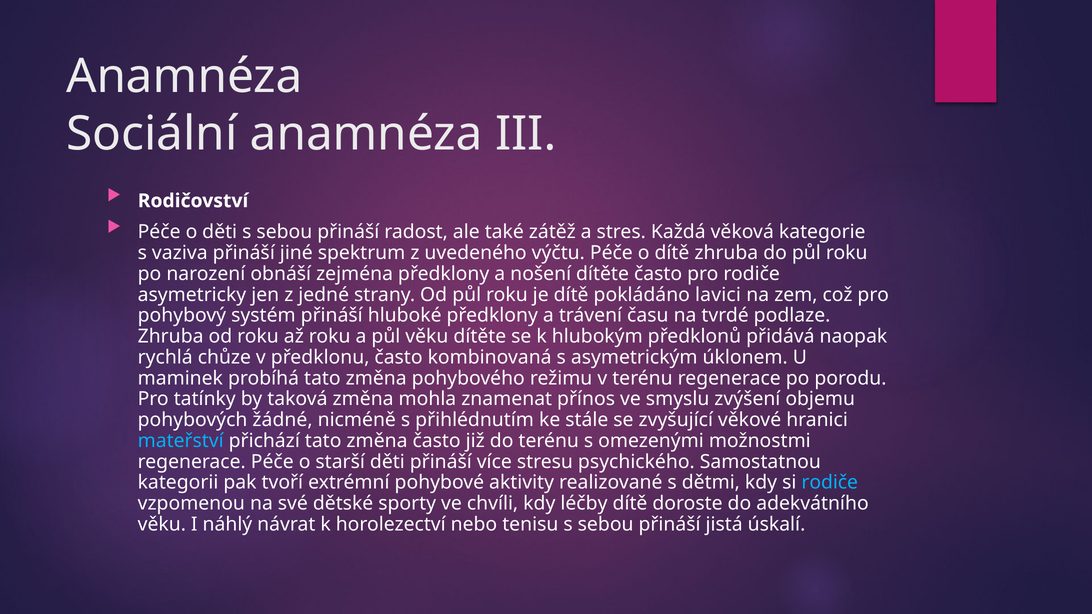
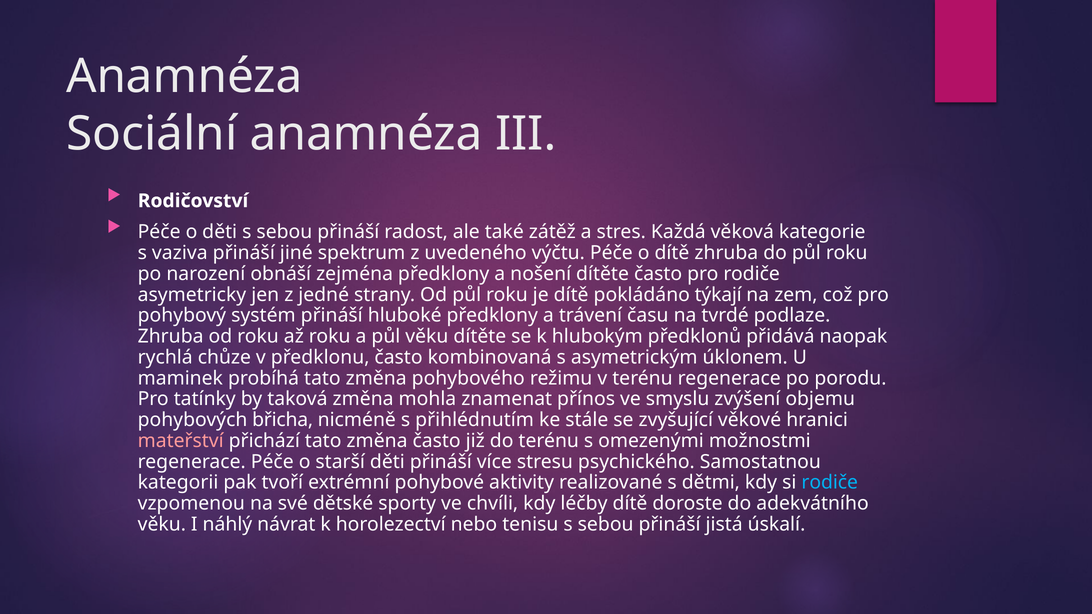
lavici: lavici -> týkají (718, 295)
žádné: žádné -> břicha (283, 420)
mateřství colour: light blue -> pink (181, 441)
